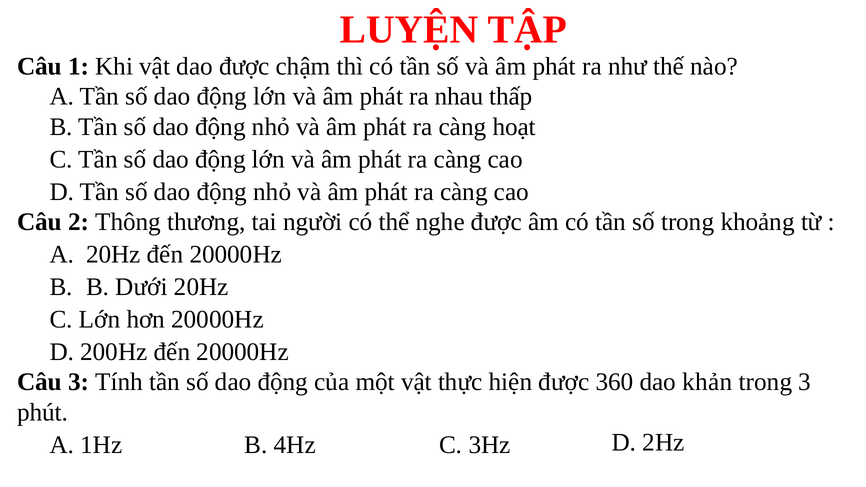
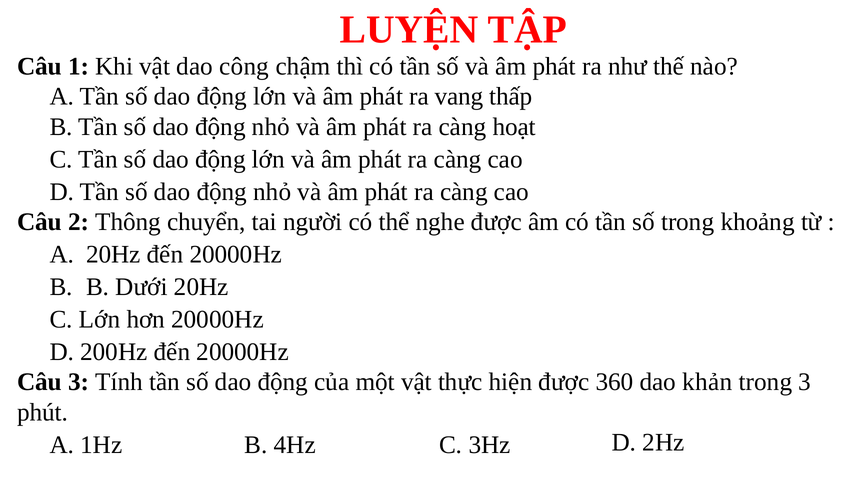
dao được: được -> công (244, 66)
nhau: nhau -> vang (459, 97)
thương: thương -> chuyển (206, 222)
